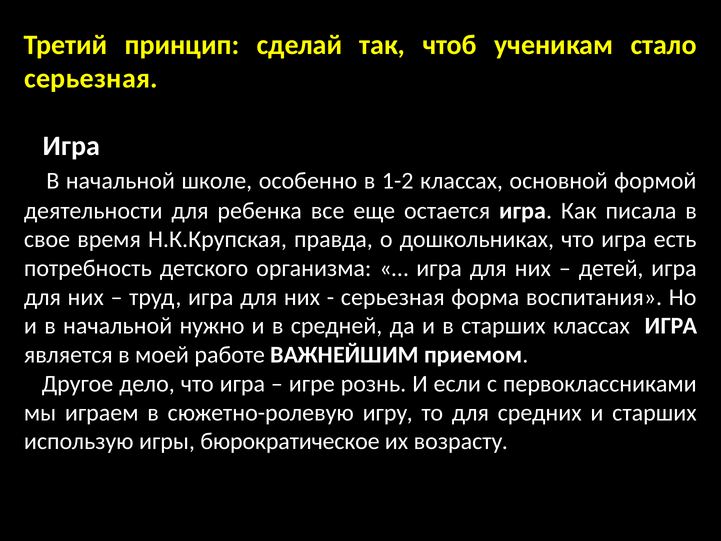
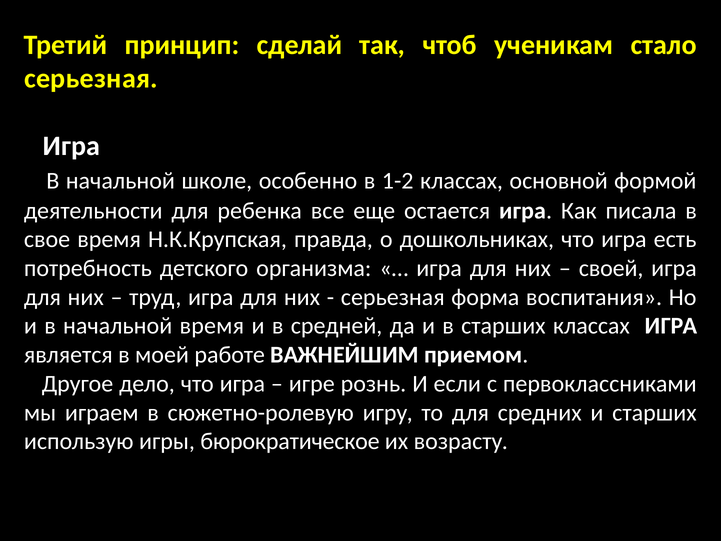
детей: детей -> своей (611, 268)
начальной нужно: нужно -> время (212, 326)
